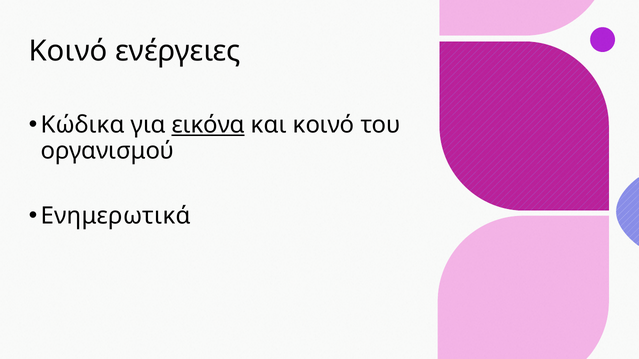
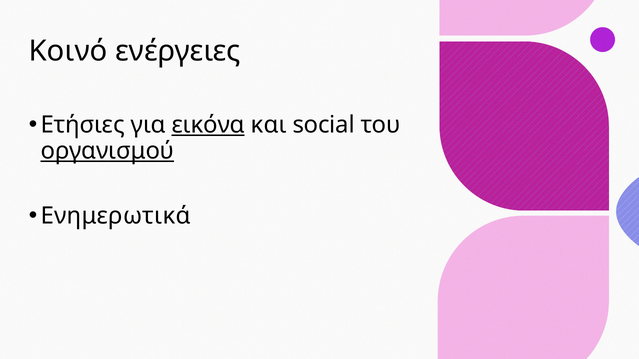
Κώδικα: Κώδικα -> Ετήσιες (83, 125)
και κοινό: κοινό -> social (324, 125)
οργανισμού underline: none -> present (108, 151)
